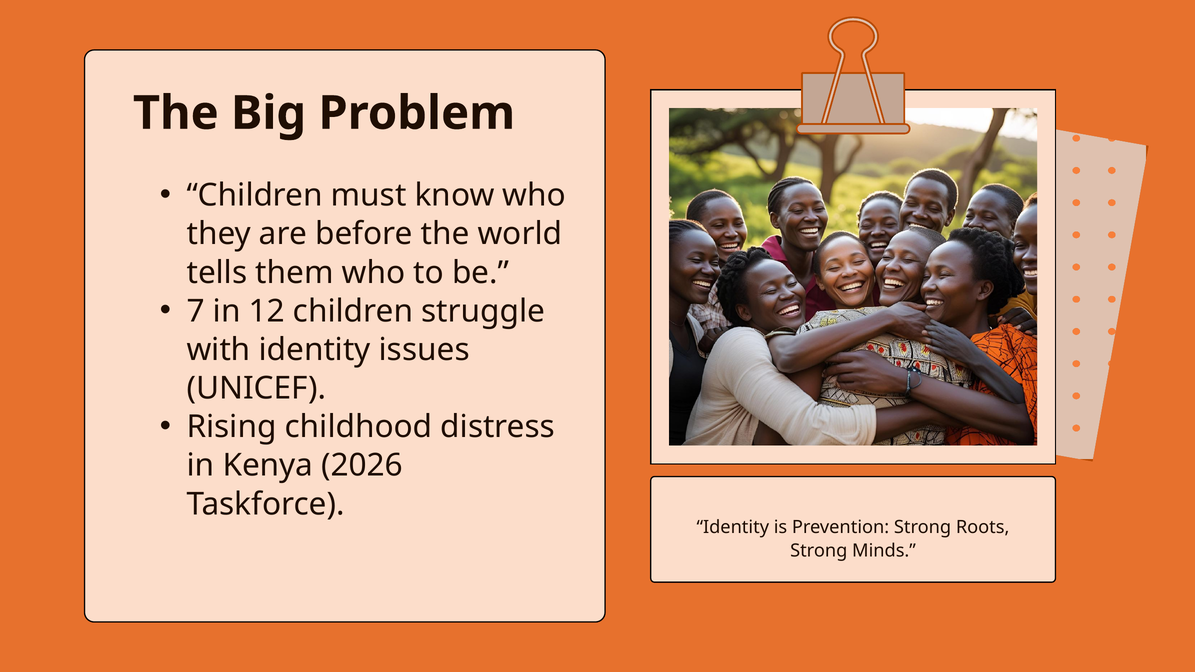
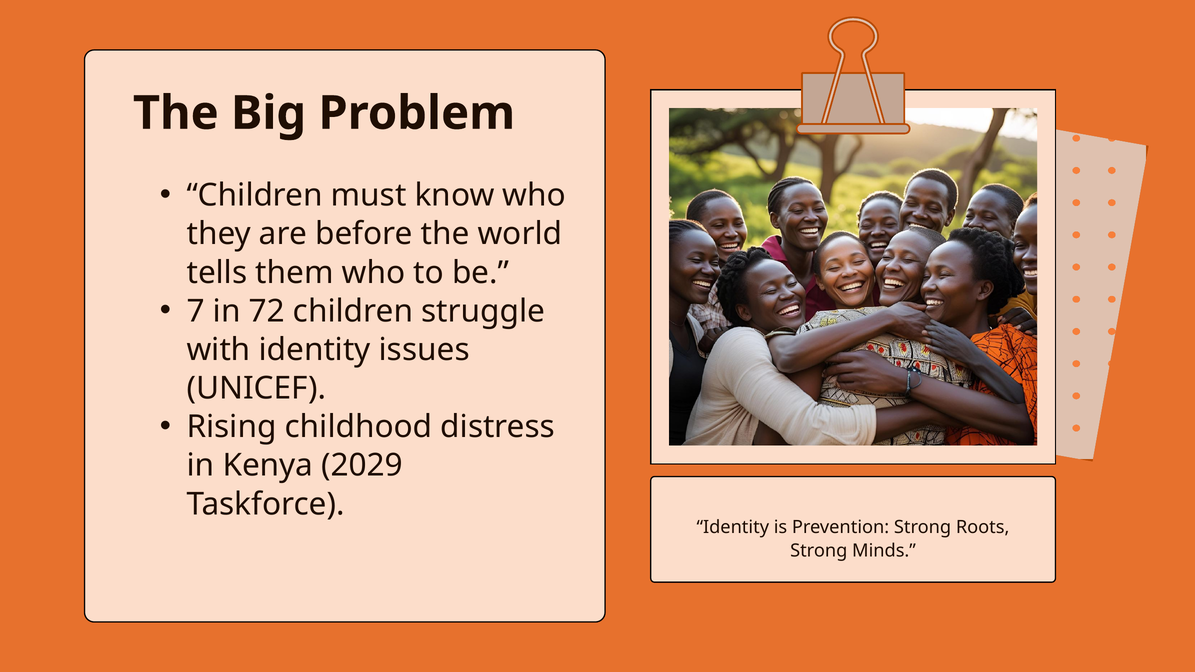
12: 12 -> 72 (267, 311)
2026: 2026 -> 2029 (362, 466)
